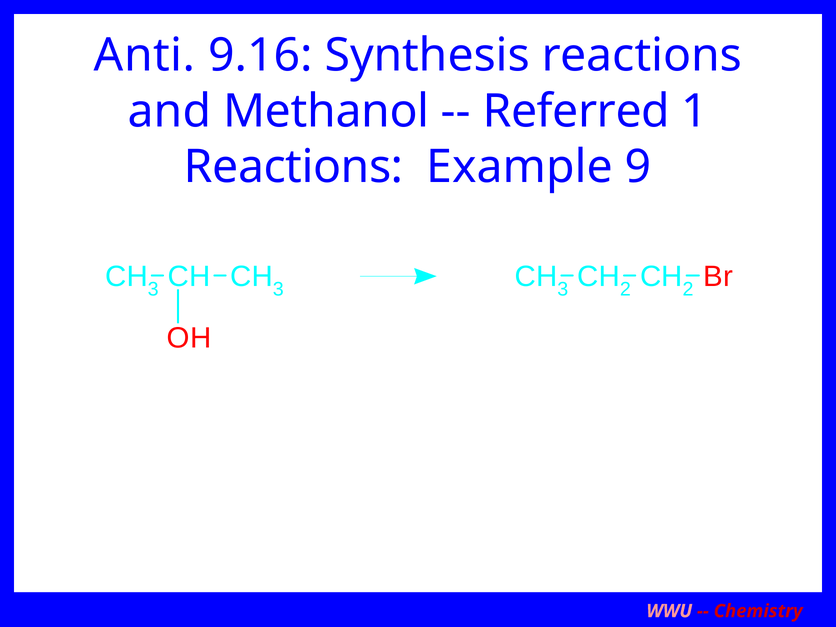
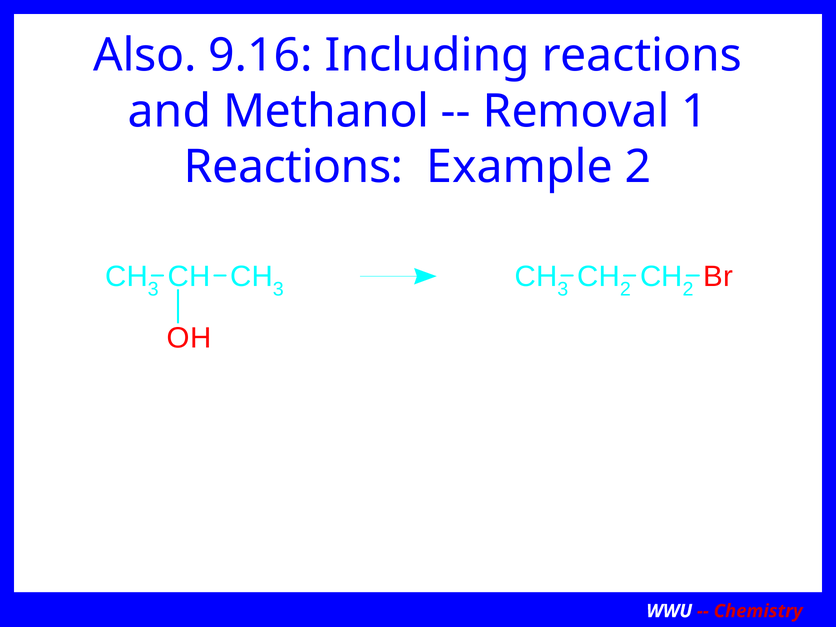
Anti: Anti -> Also (145, 56)
Synthesis: Synthesis -> Including (427, 56)
Referred: Referred -> Removal (576, 111)
Example 9: 9 -> 2 (638, 167)
WWU colour: pink -> white (669, 611)
